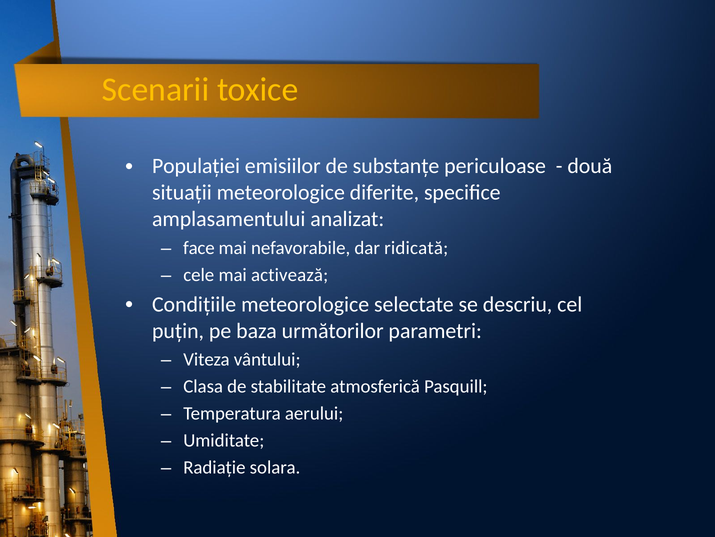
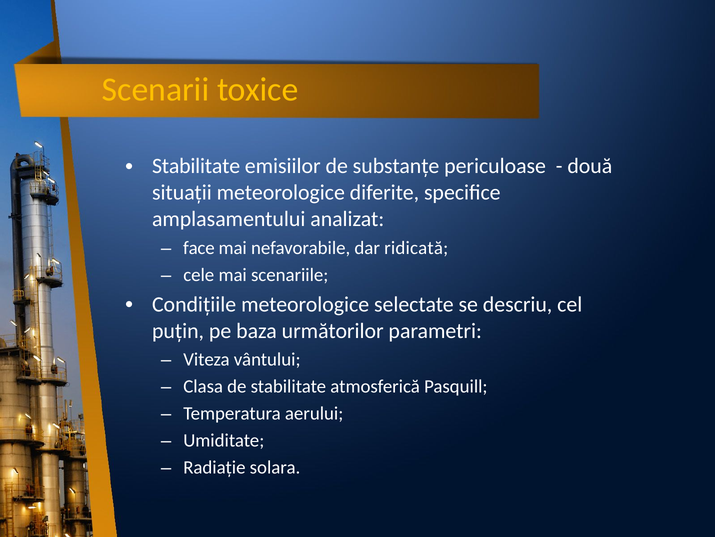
Populației: Populației -> Stabilitate (196, 166)
activează: activează -> scenariile (290, 274)
